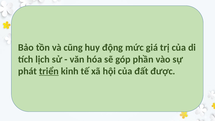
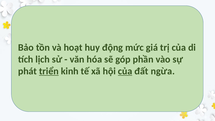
cũng: cũng -> hoạt (73, 47)
của underline: none -> present (125, 71)
được: được -> ngừa (163, 71)
